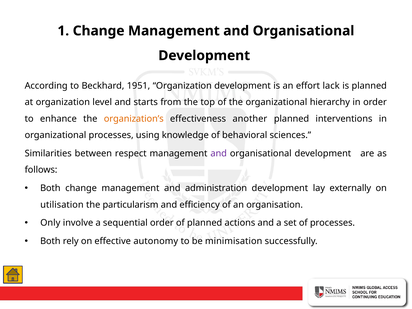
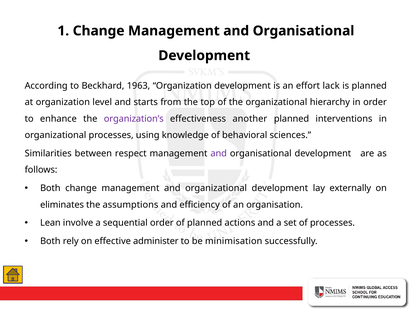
1951: 1951 -> 1963 (139, 86)
organization’s colour: orange -> purple (134, 119)
and administration: administration -> organizational (216, 188)
utilisation: utilisation -> eliminates (62, 205)
particularism: particularism -> assumptions (130, 205)
Only: Only -> Lean (50, 223)
autonomy: autonomy -> administer (156, 241)
